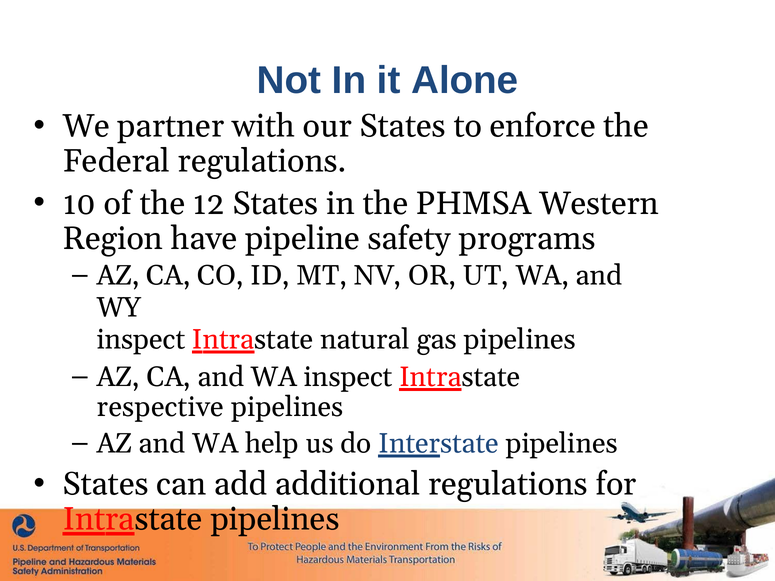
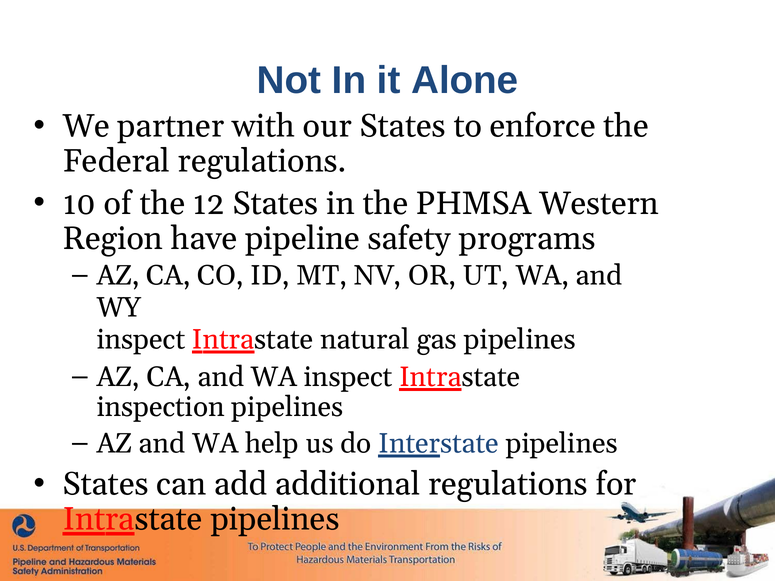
respective: respective -> inspection (161, 407)
